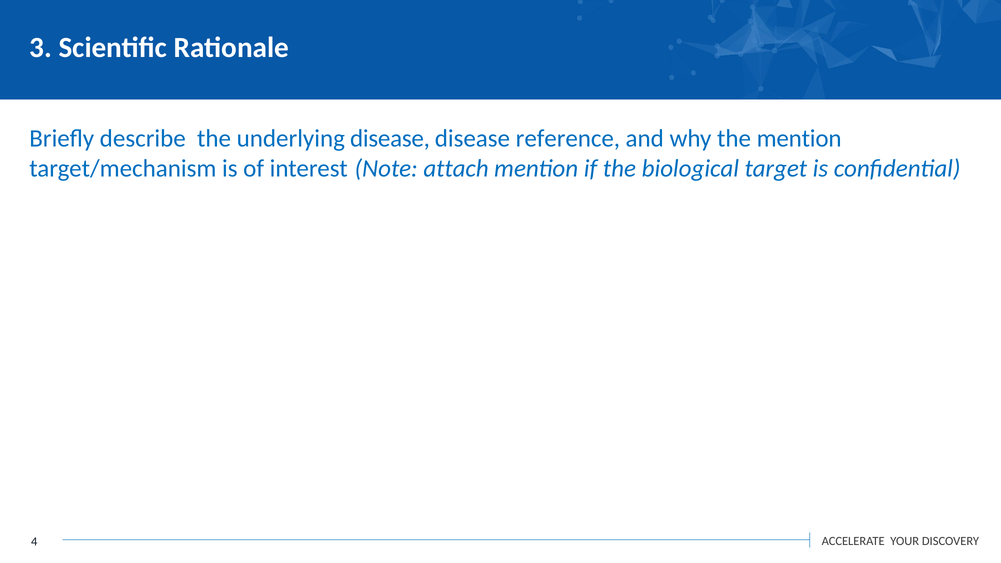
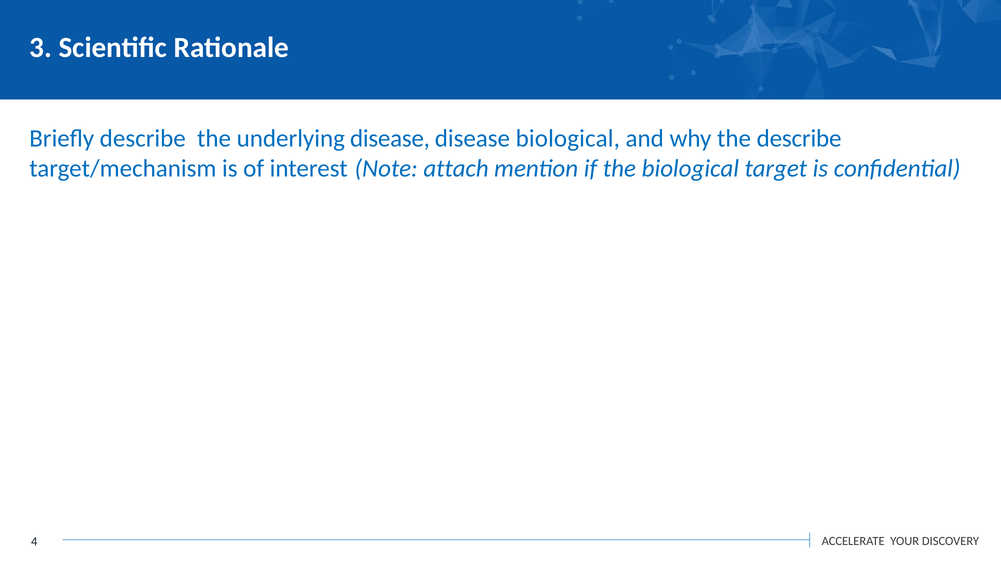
disease reference: reference -> biological (568, 138)
the mention: mention -> describe (799, 138)
